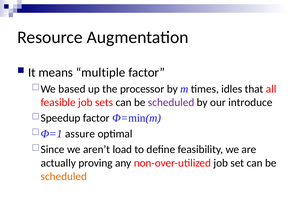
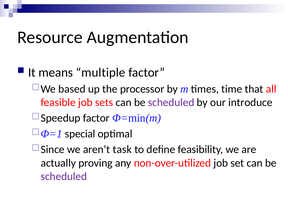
idles: idles -> time (232, 89)
assure: assure -> special (80, 134)
load: load -> task (122, 149)
scheduled colour: orange -> purple (64, 176)
